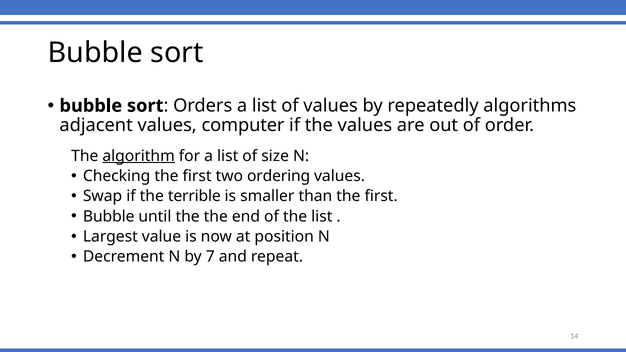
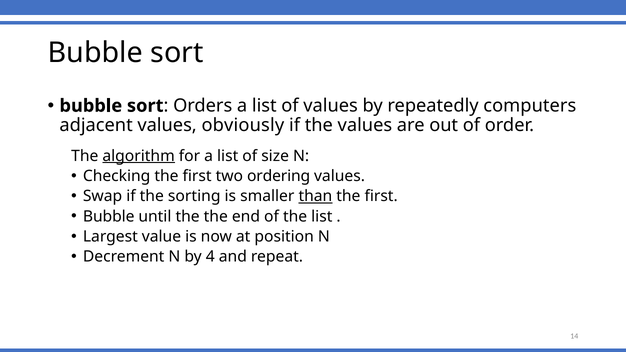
algorithms: algorithms -> computers (530, 106)
computer: computer -> obviously (243, 125)
terrible: terrible -> sorting (194, 196)
than underline: none -> present (315, 196)
7: 7 -> 4 (210, 257)
